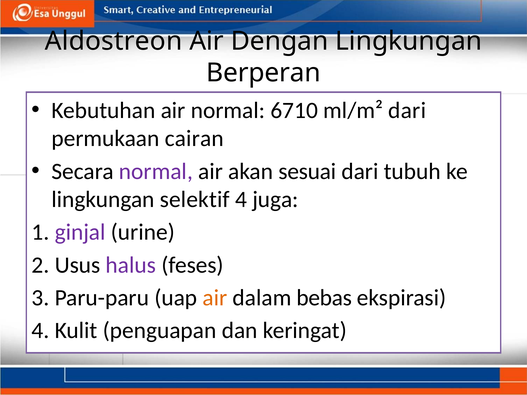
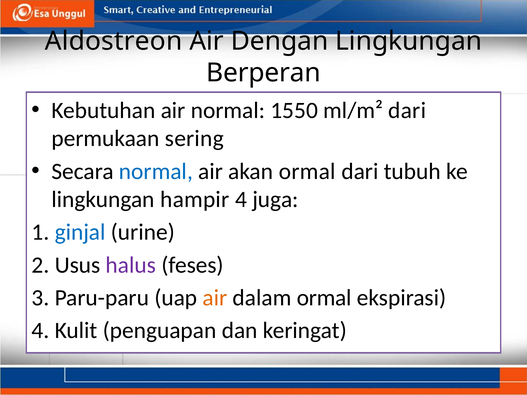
6710: 6710 -> 1550 (294, 111)
cairan: cairan -> sering (194, 139)
normal colour: purple -> blue (156, 171)
akan sesuai: sesuai -> ormal (307, 171)
selektif: selektif -> hampir (195, 200)
ginjal colour: purple -> blue (80, 232)
dalam bebas: bebas -> ormal (324, 298)
